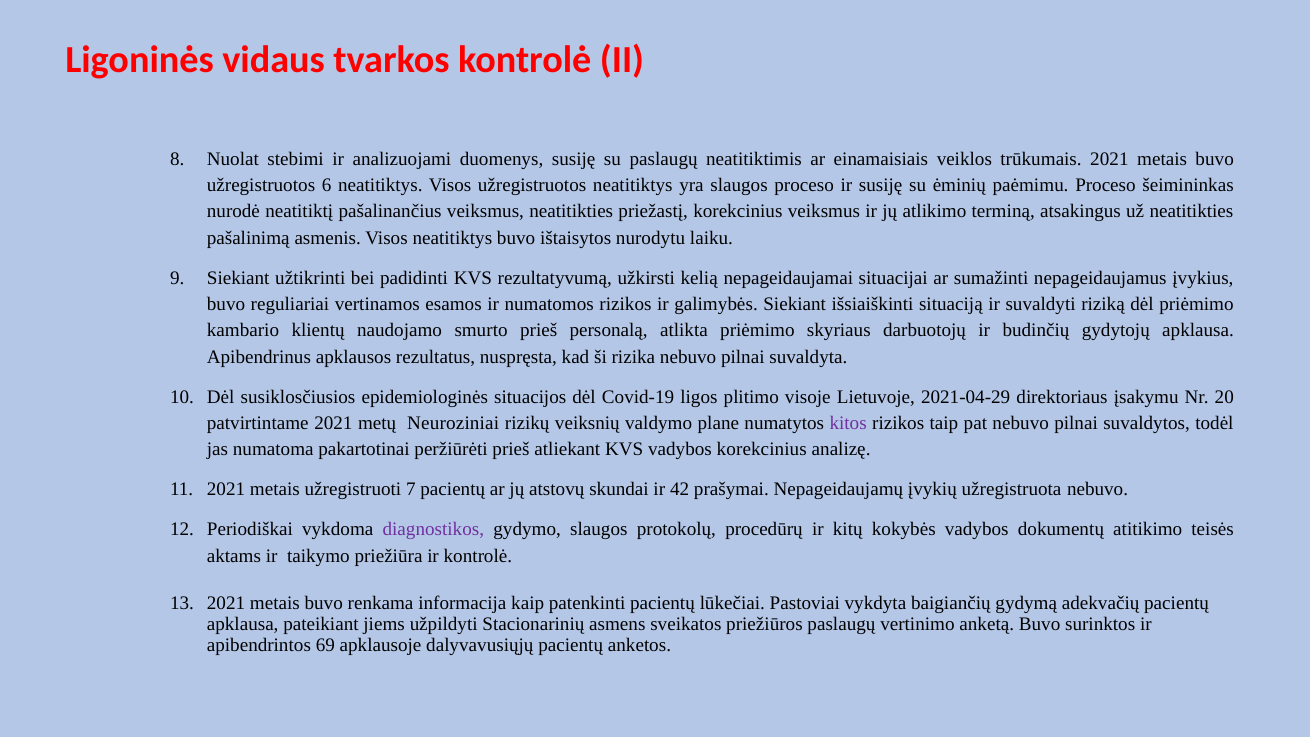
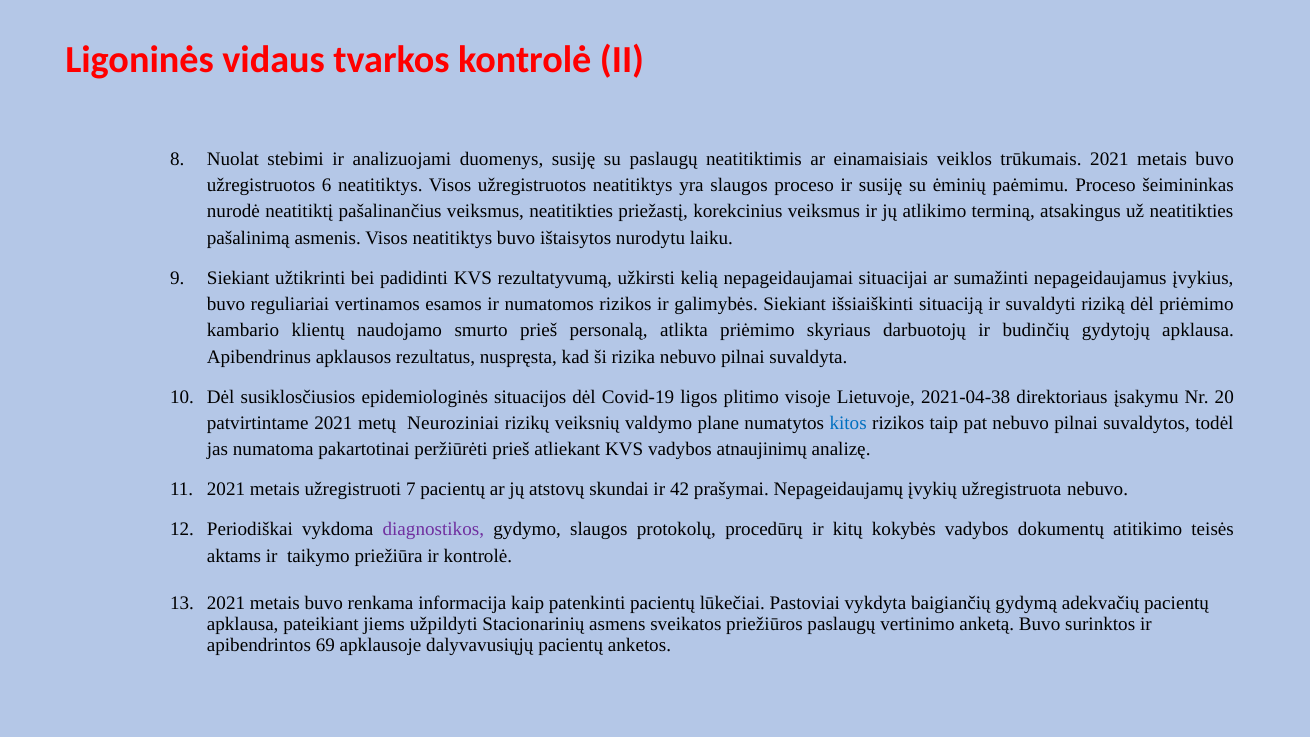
2021-04-29: 2021-04-29 -> 2021-04-38 (966, 397)
kitos colour: purple -> blue (848, 423)
vadybos korekcinius: korekcinius -> atnaujinimų (762, 449)
